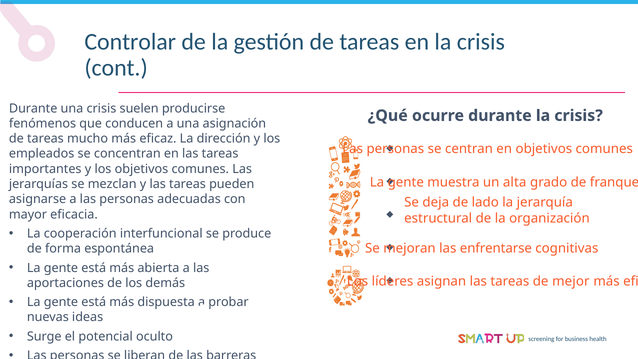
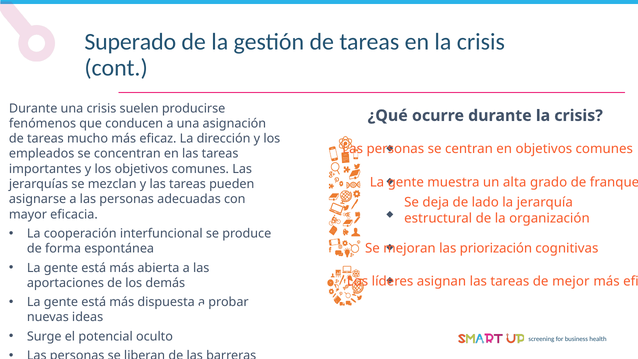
Controlar: Controlar -> Superado (130, 42)
enfrentarse: enfrentarse -> priorización (496, 248)
